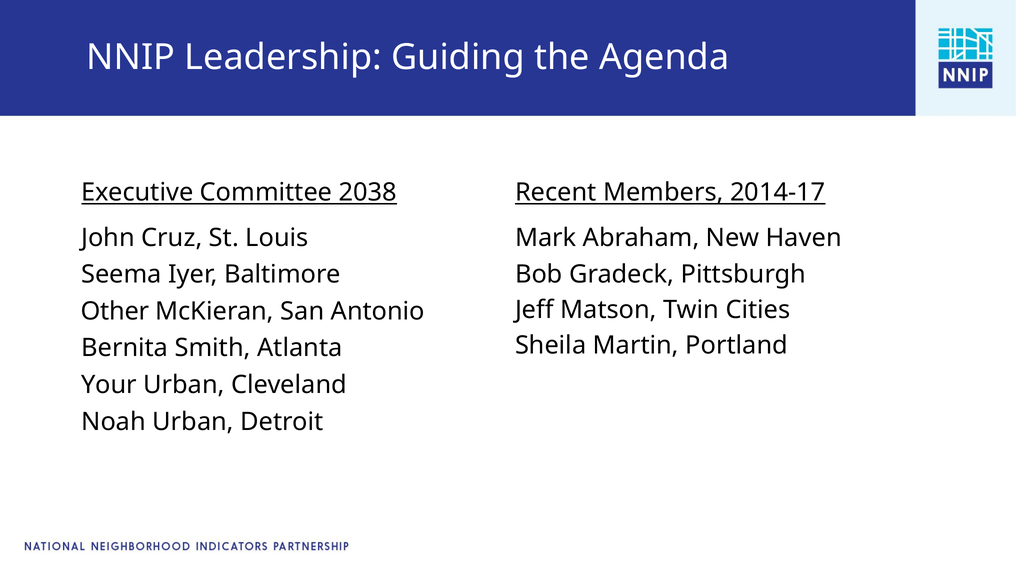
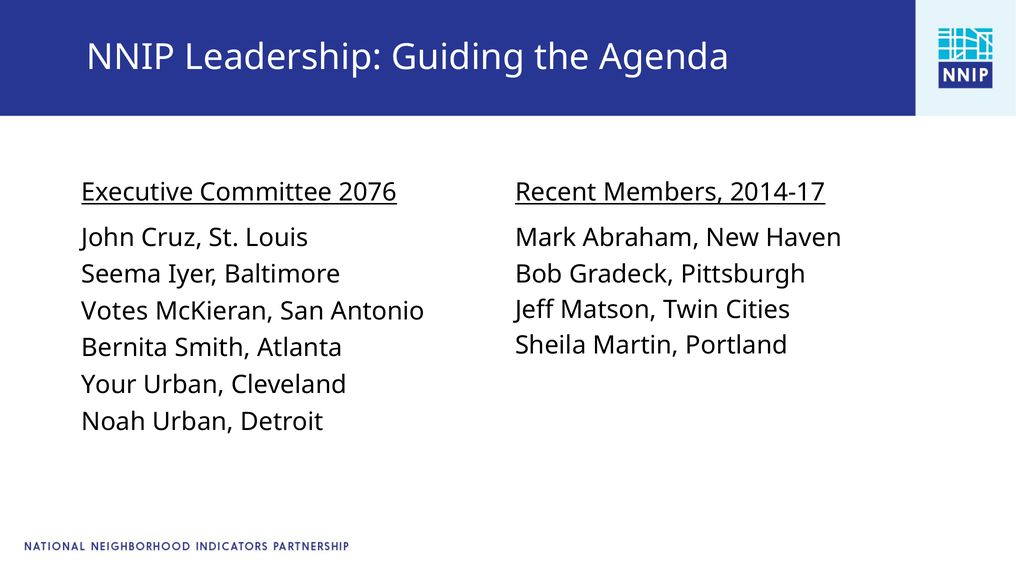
2038: 2038 -> 2076 (368, 193)
Other: Other -> Votes (115, 312)
